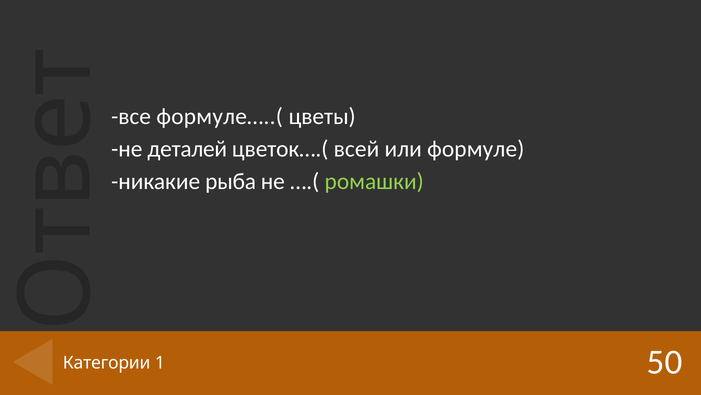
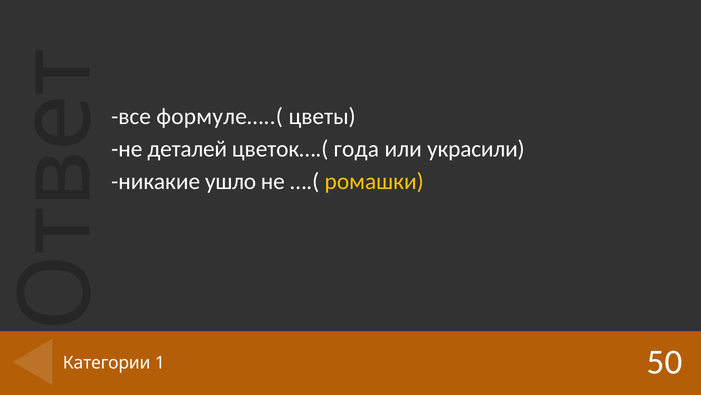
всей: всей -> года (356, 149)
формуле: формуле -> украсили (476, 149)
рыба: рыба -> ушло (231, 181)
ромашки colour: light green -> yellow (374, 181)
